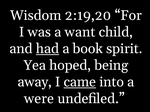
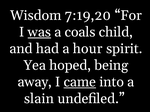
2:19,20: 2:19,20 -> 7:19,20 (88, 15)
was underline: none -> present (39, 32)
want: want -> coals (80, 32)
had underline: present -> none (47, 49)
book: book -> hour (88, 49)
were: were -> slain (39, 99)
